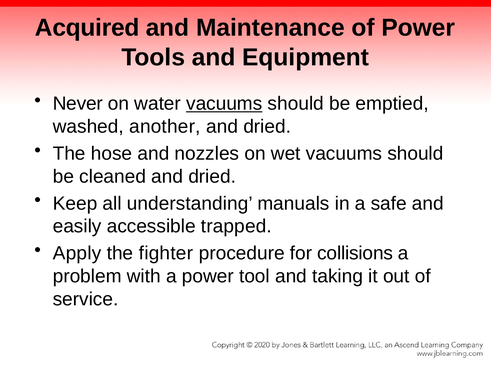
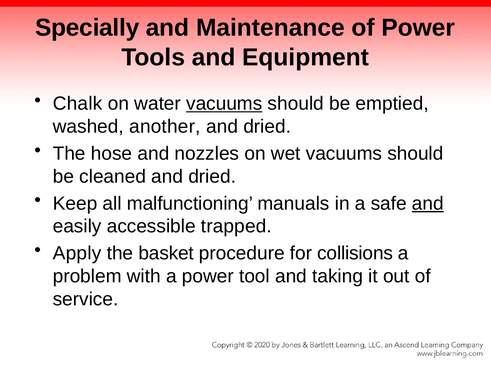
Acquired: Acquired -> Specially (87, 28)
Never: Never -> Chalk (78, 104)
understanding: understanding -> malfunctioning (190, 204)
and underline: none -> present (428, 204)
fighter: fighter -> basket (166, 253)
